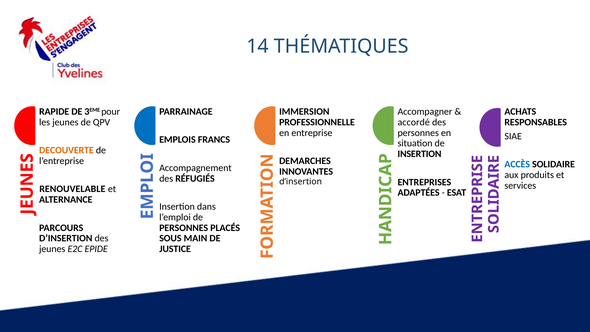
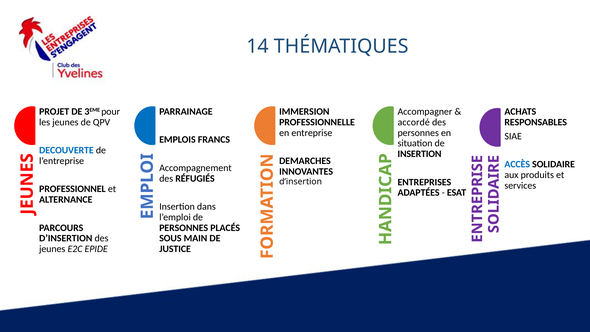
RAPIDE: RAPIDE -> PROJET (54, 112)
DECOUVERTE colour: orange -> blue (66, 150)
RENOUVELABLE: RENOUVELABLE -> PROFESSIONNEL (72, 189)
